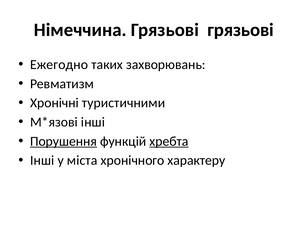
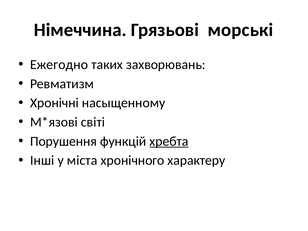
Грязьові грязьові: грязьові -> морські (240, 30)
туристичними: туристичними -> насыщенному (124, 103)
інші: інші -> світі (93, 122)
Порушення underline: present -> none (63, 141)
